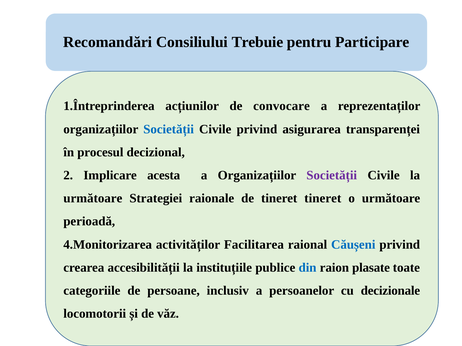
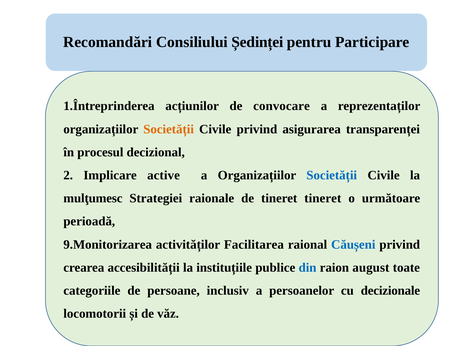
Trebuie: Trebuie -> Ședinței (258, 42)
Societății colour: blue -> orange (169, 129)
acesta: acesta -> active (164, 176)
Societății colour: purple -> blue (332, 176)
următoare: următoare -> mulţumesc (93, 199)
4.Monitorizarea: 4.Monitorizarea -> 9.Monitorizarea (108, 245)
plasate: plasate -> august (371, 268)
